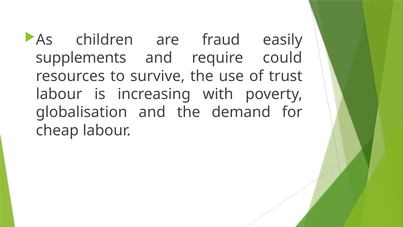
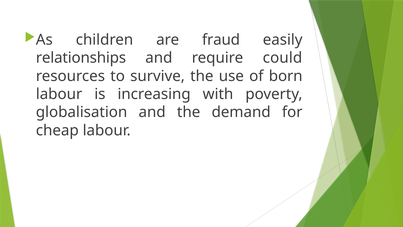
supplements: supplements -> relationships (81, 58)
trust: trust -> born (286, 76)
